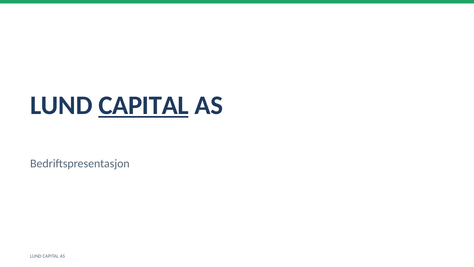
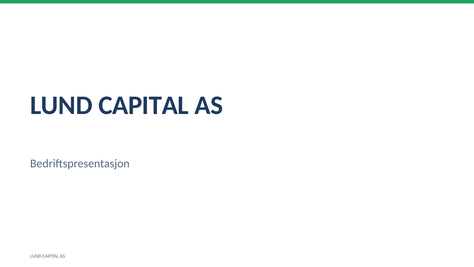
CAPITAL underline: present -> none (144, 105)
